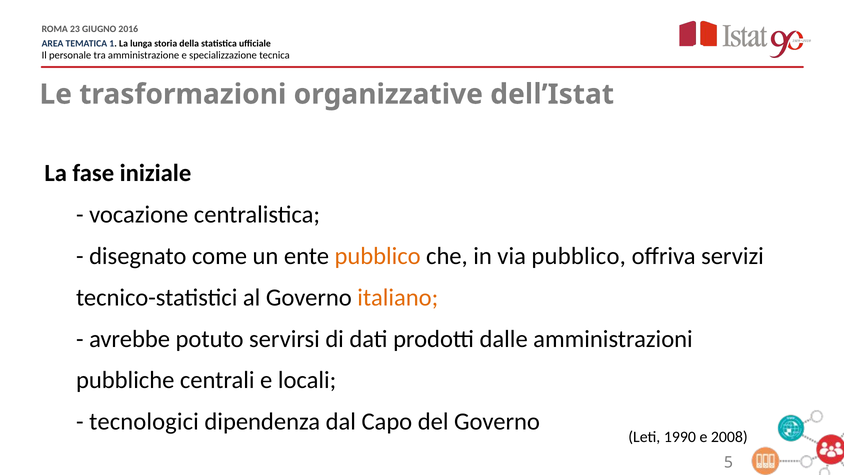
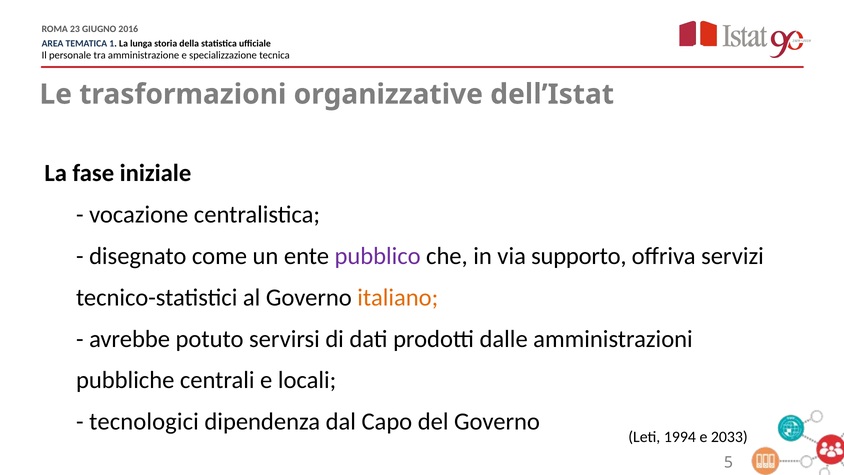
pubblico colour: orange -> purple (378, 256)
via pubblico: pubblico -> supporto (579, 256)
1990: 1990 -> 1994 (680, 437)
2008: 2008 -> 2033 (729, 437)
